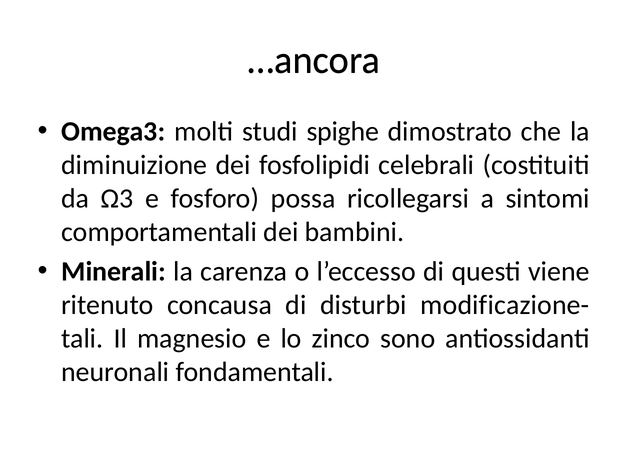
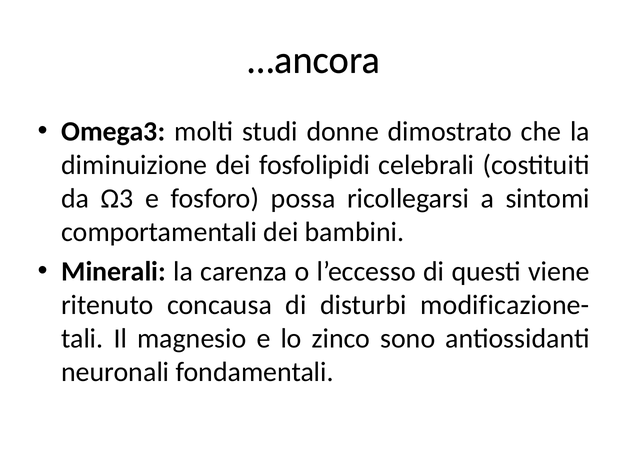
spighe: spighe -> donne (343, 132)
